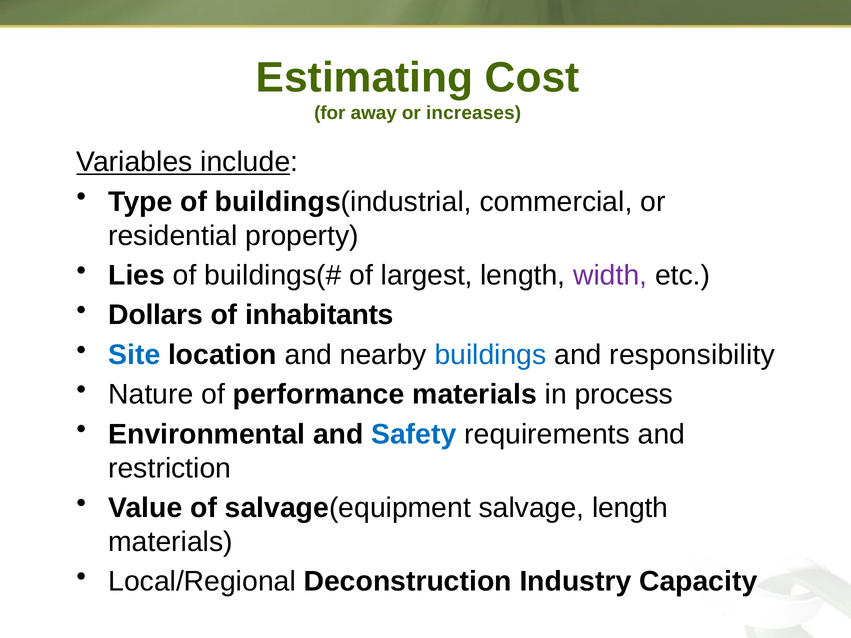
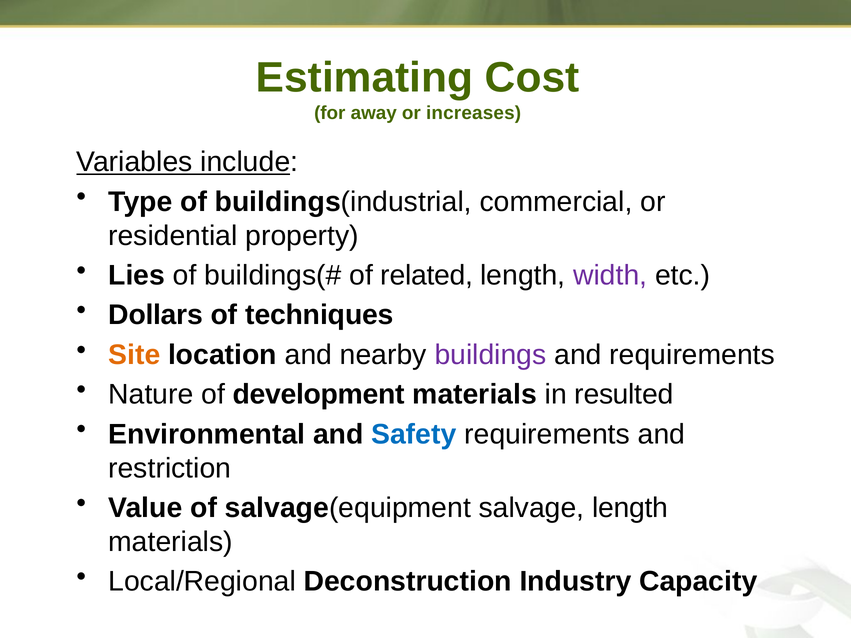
largest: largest -> related (427, 276)
inhabitants: inhabitants -> techniques (319, 315)
Site colour: blue -> orange (134, 355)
buildings colour: blue -> purple (490, 355)
and responsibility: responsibility -> requirements (692, 355)
performance: performance -> development (319, 395)
process: process -> resulted (624, 395)
